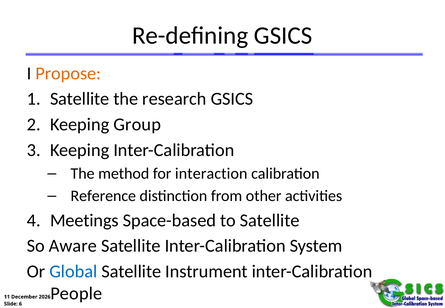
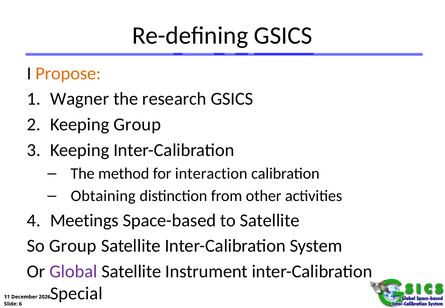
Satellite: Satellite -> Wagner (80, 99)
Reference: Reference -> Obtaining (103, 196)
So Aware: Aware -> Group (73, 246)
Global colour: blue -> purple (73, 272)
People: People -> Special (76, 293)
